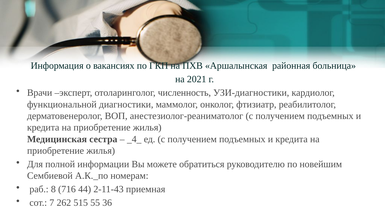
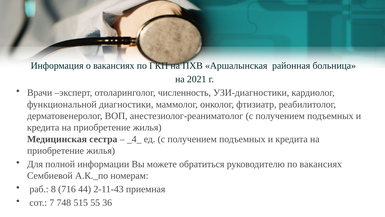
по новейшим: новейшим -> вакансиях (321, 164)
262: 262 -> 748 (64, 202)
